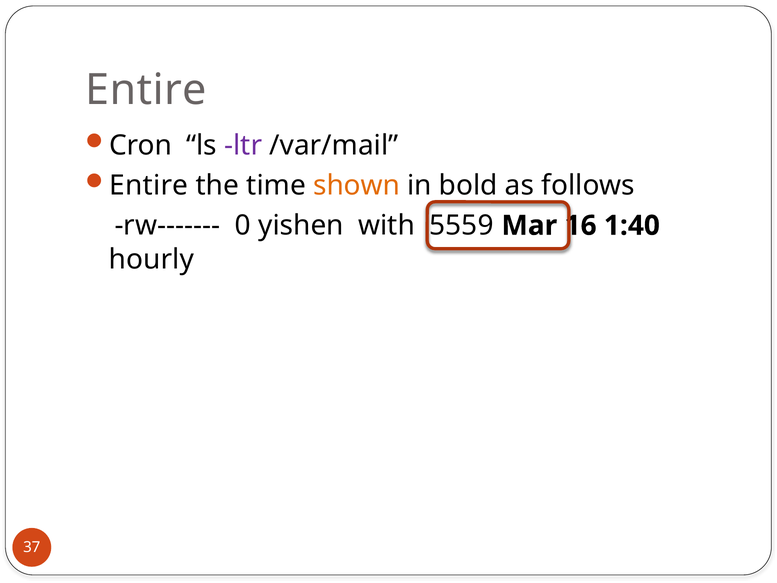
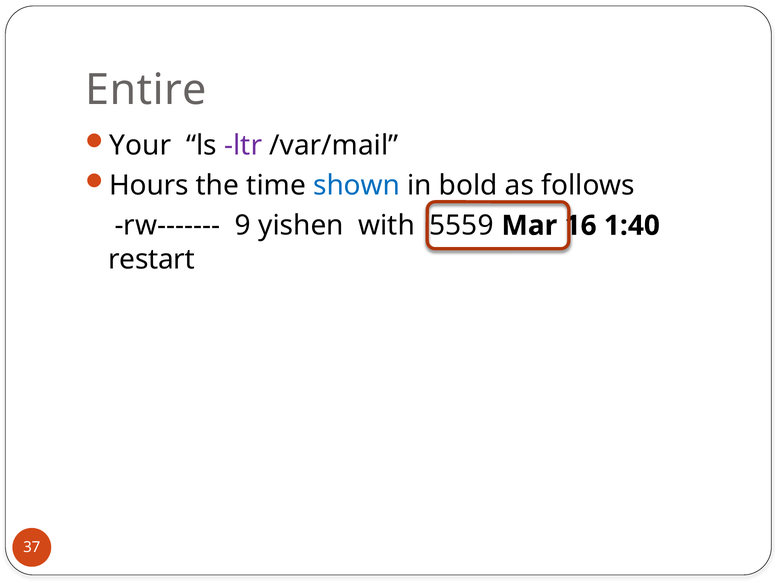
Cron: Cron -> Your (140, 146)
Entire: Entire -> Hours (149, 186)
shown colour: orange -> blue (357, 186)
0: 0 -> 9 (243, 225)
hourly: hourly -> restart (152, 259)
